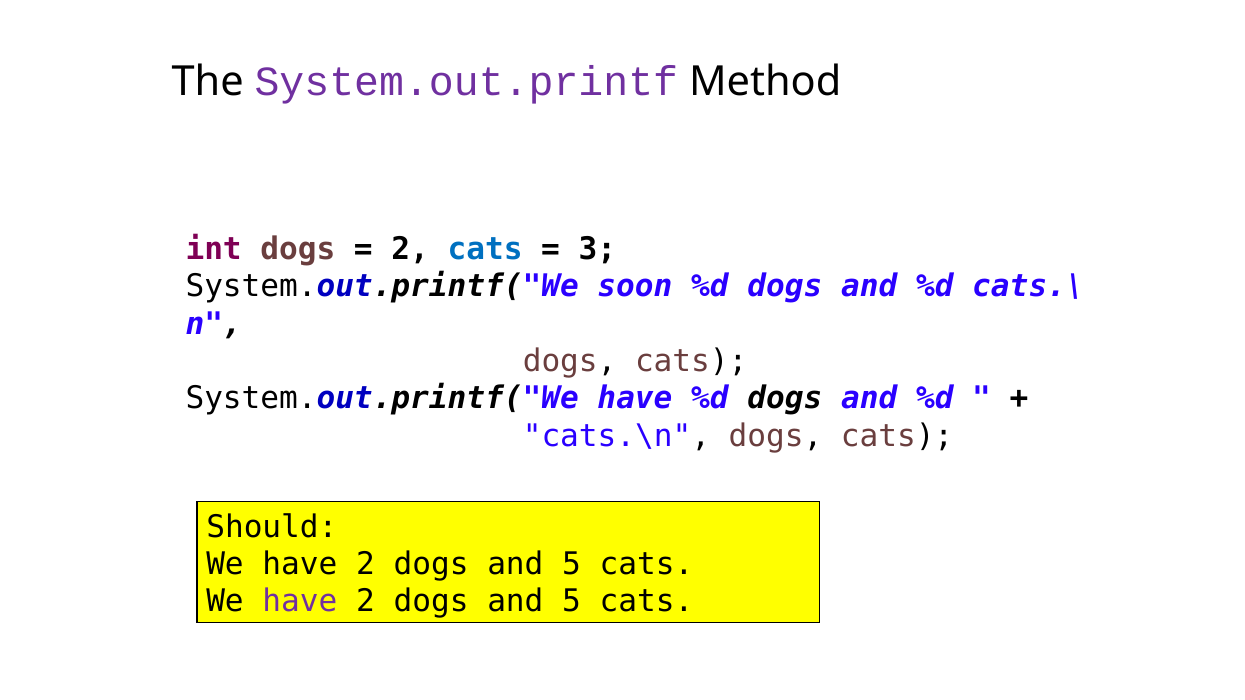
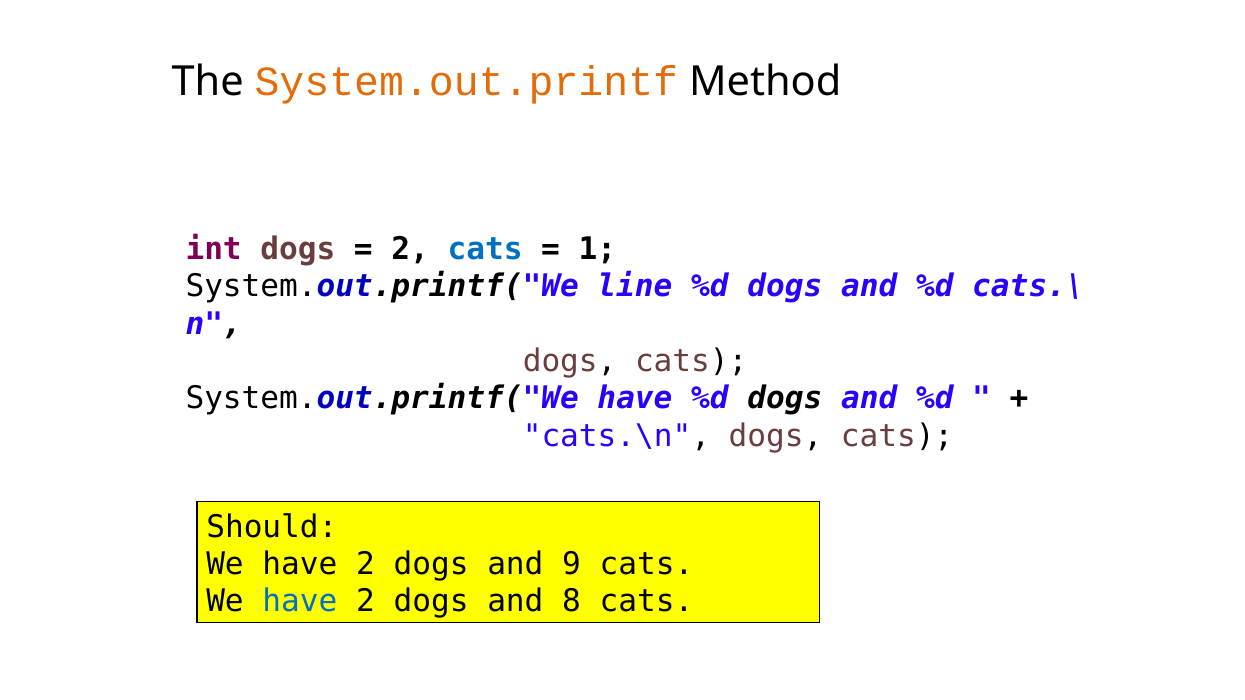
System.out.printf colour: purple -> orange (466, 82)
3: 3 -> 1 (597, 249)
soon: soon -> line (635, 287)
5: 5 -> 9 (572, 565)
have colour: purple -> blue (300, 602)
5: 5 -> 8 (572, 602)
